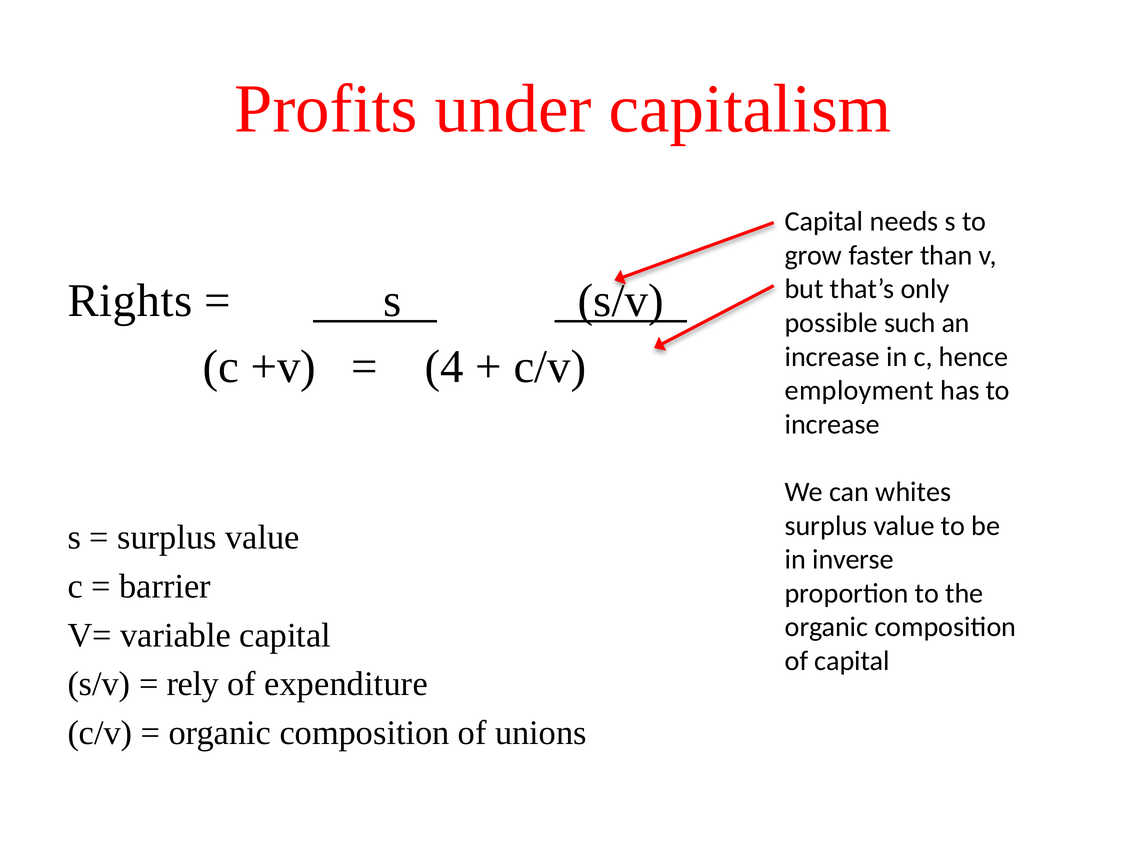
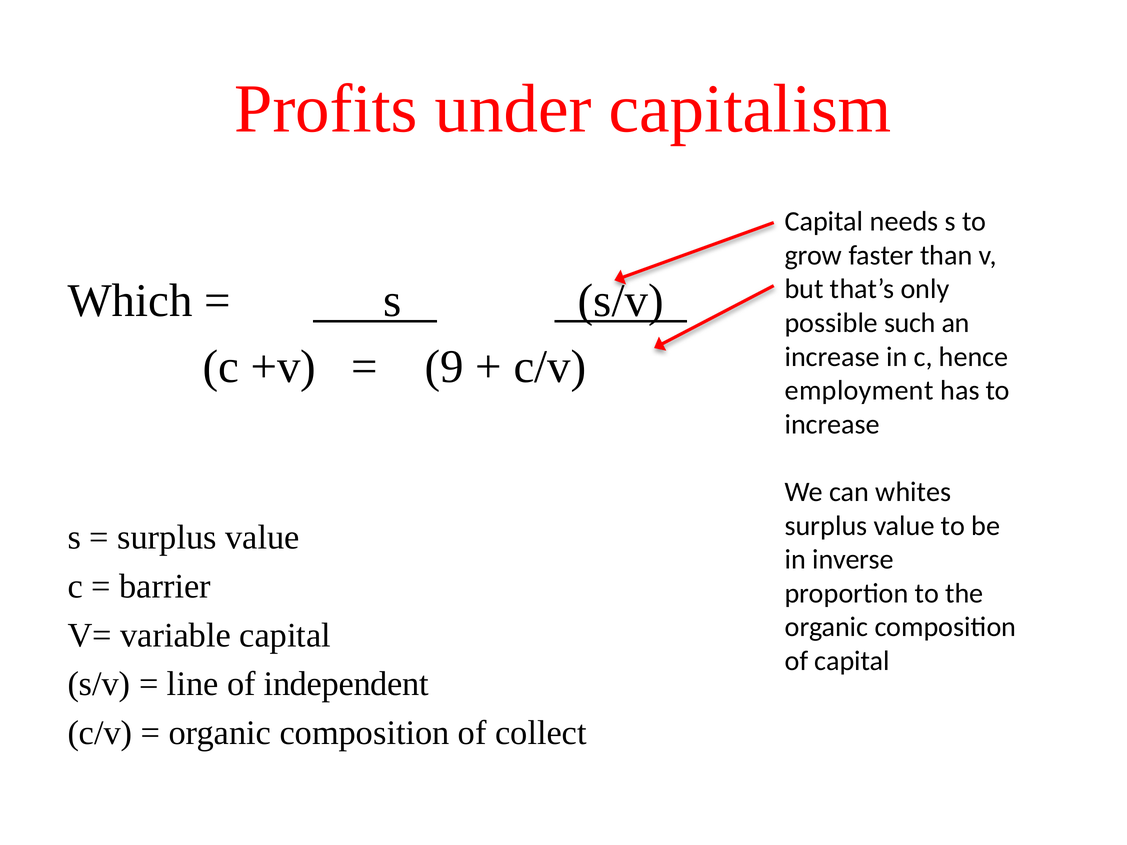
Rights: Rights -> Which (130, 301)
4: 4 -> 9 (444, 367)
rely: rely -> line (193, 684)
expenditure: expenditure -> independent (346, 684)
unions: unions -> collect (541, 733)
